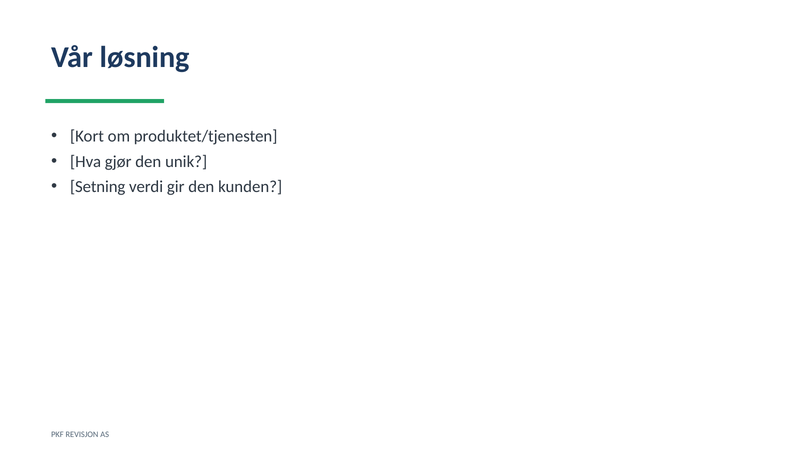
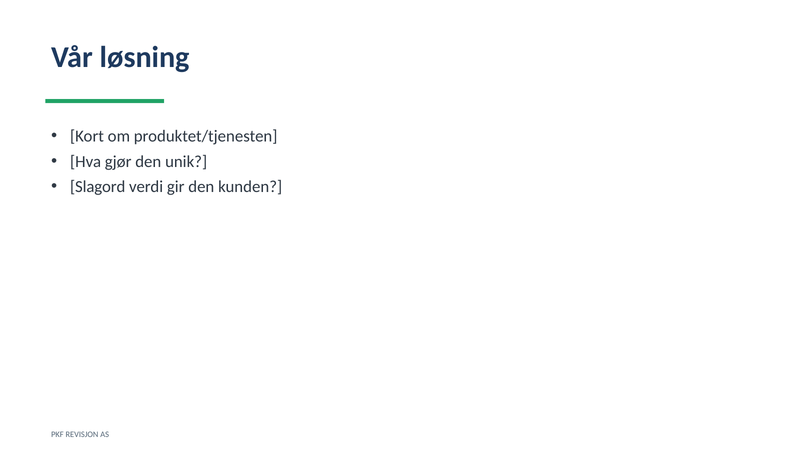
Setning: Setning -> Slagord (98, 187)
